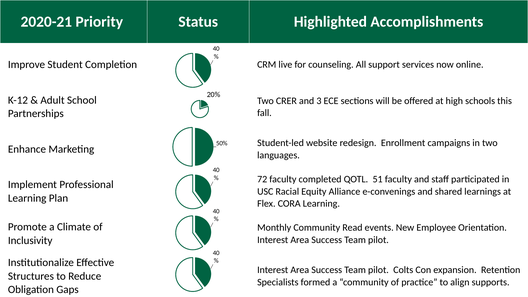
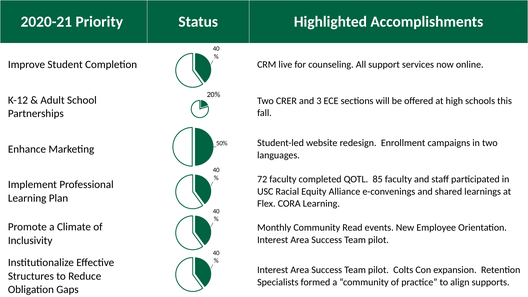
51: 51 -> 85 (378, 179)
